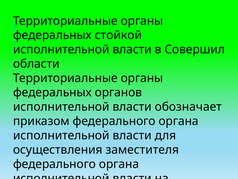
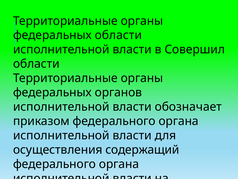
федеральных стойкой: стойкой -> области (118, 35)
заместителя: заместителя -> содержащий (142, 149)
